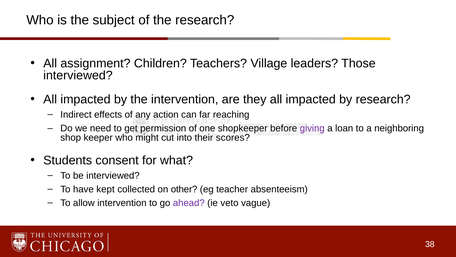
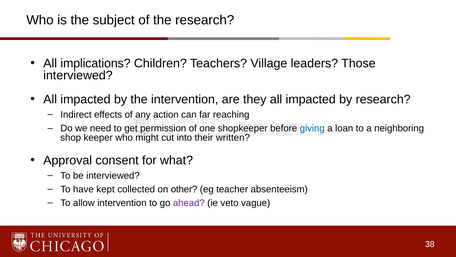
assignment: assignment -> implications (96, 63)
giving colour: purple -> blue (312, 128)
scores: scores -> written (233, 137)
Students: Students -> Approval (68, 160)
